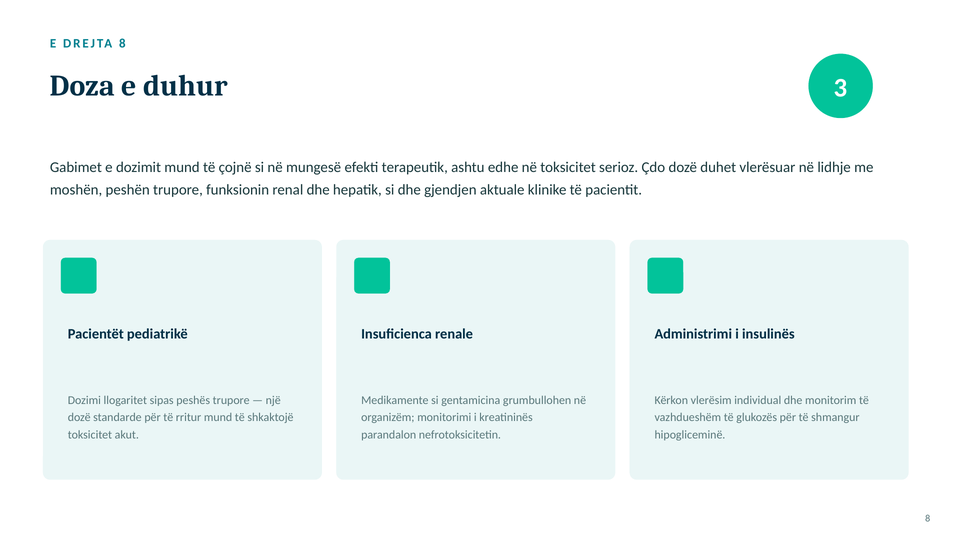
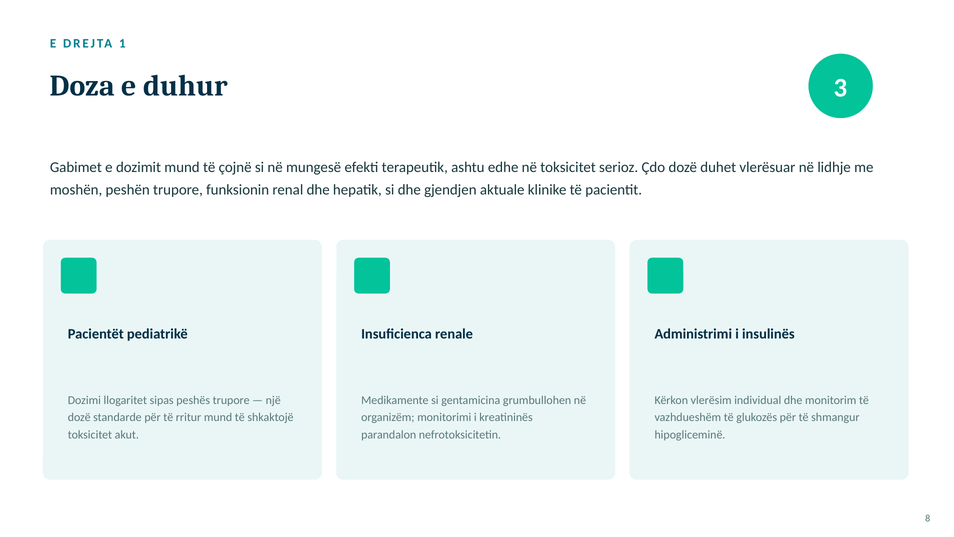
DREJTA 8: 8 -> 1 (122, 43)
